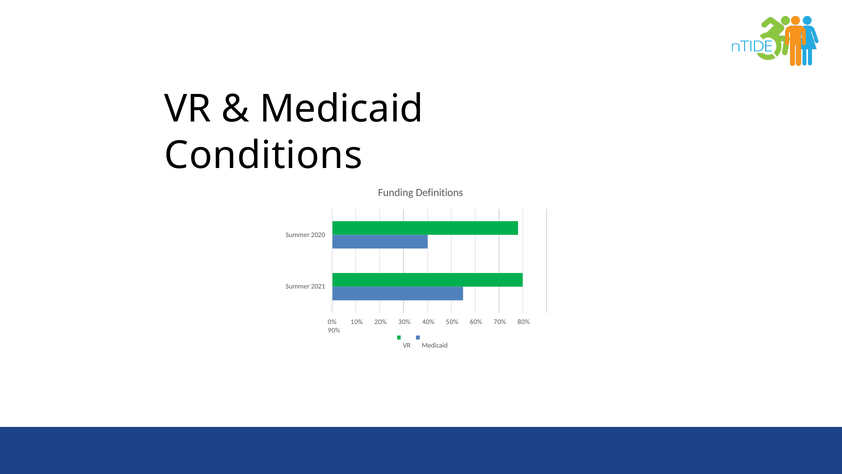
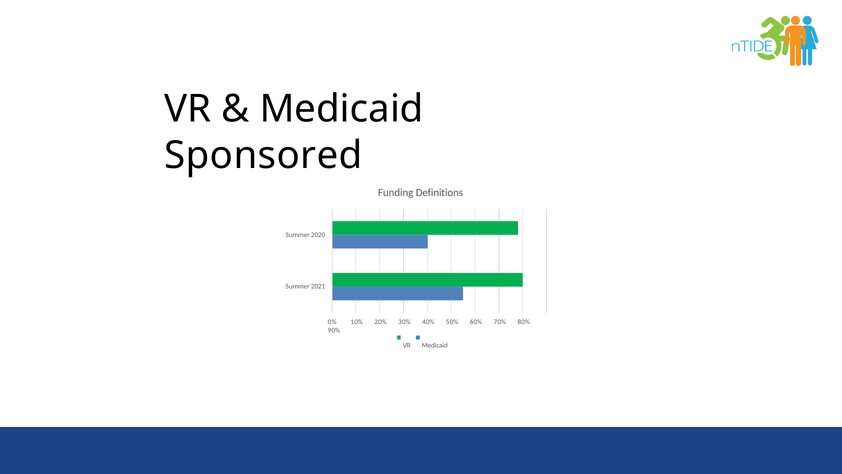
Conditions: Conditions -> Sponsored (263, 155)
